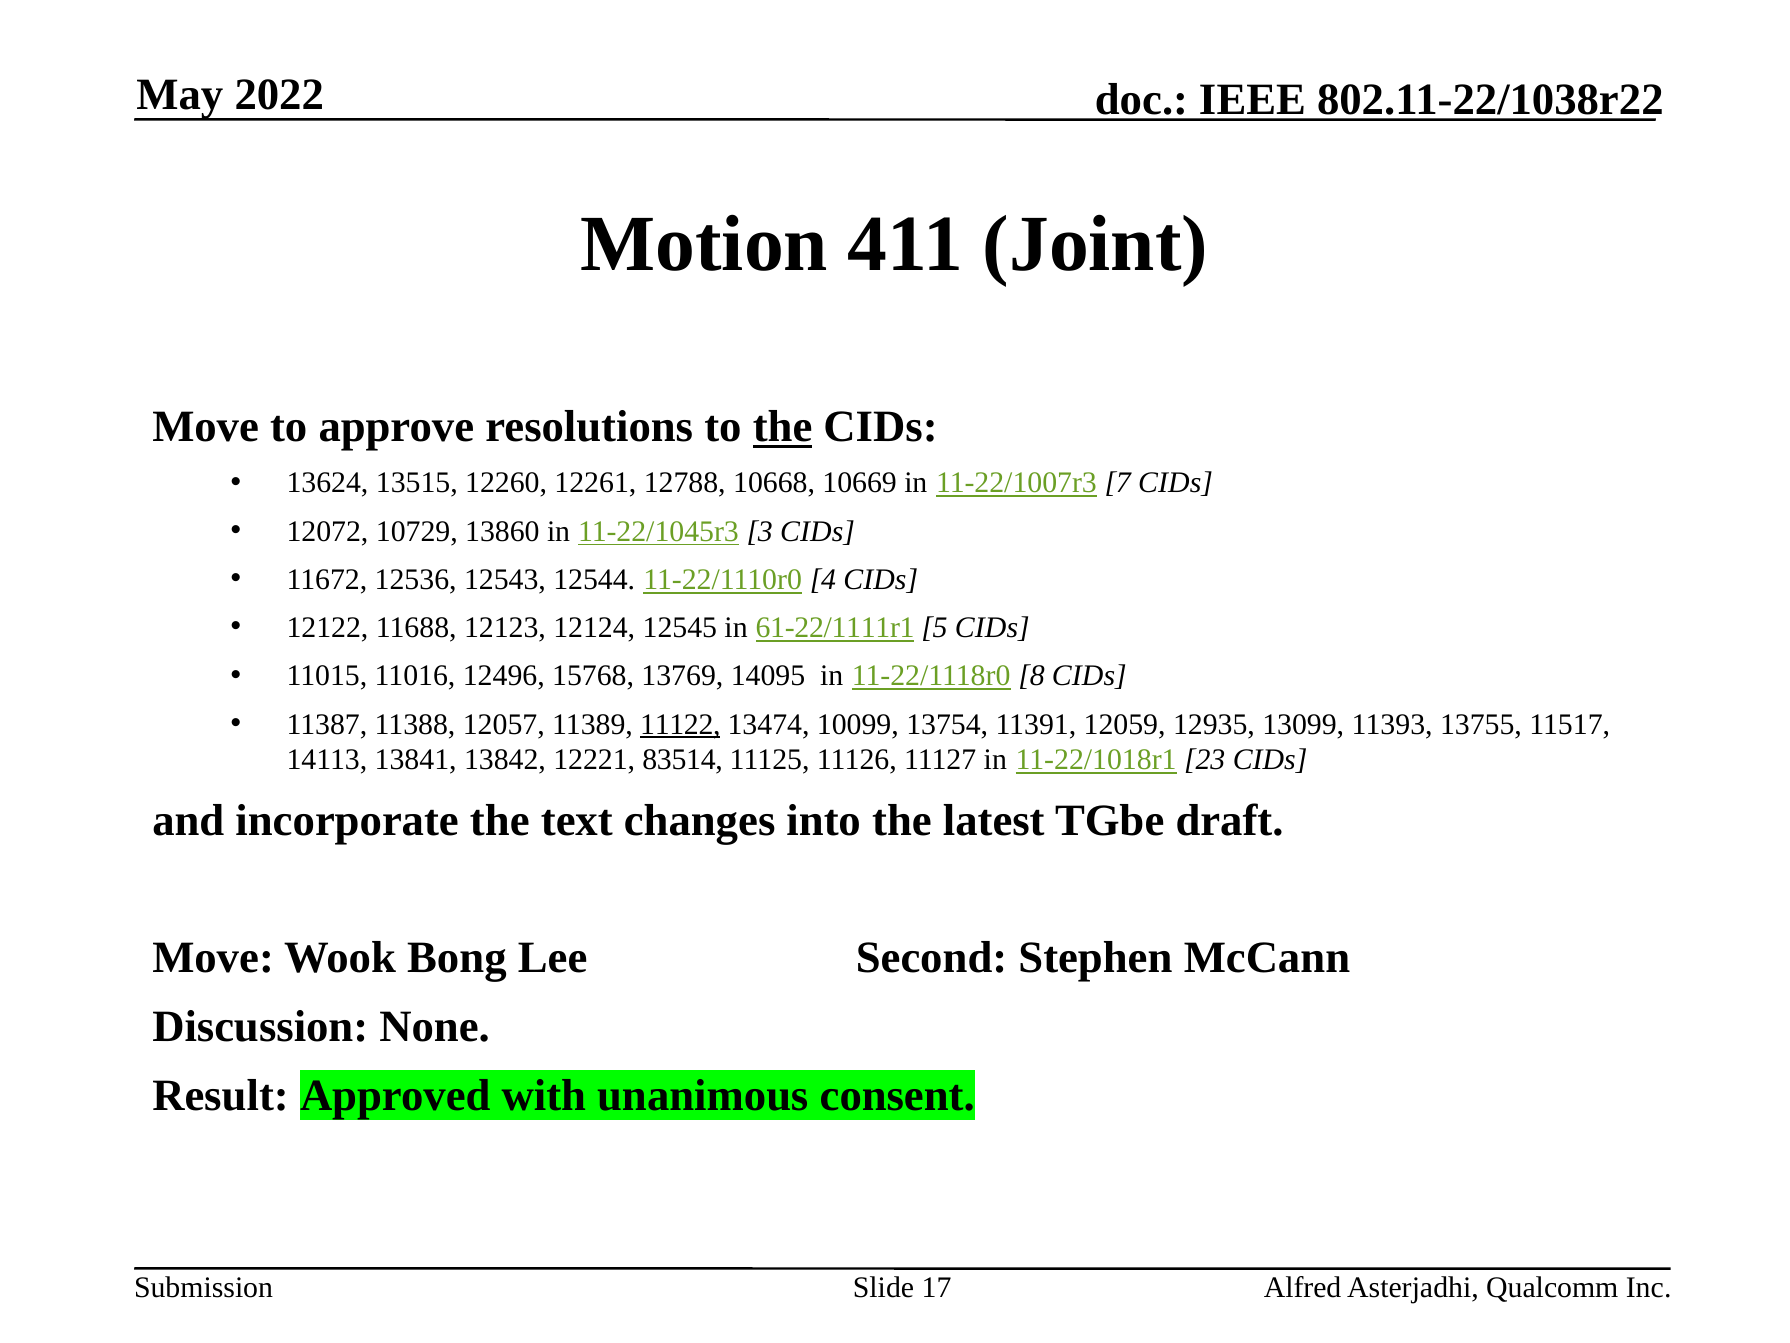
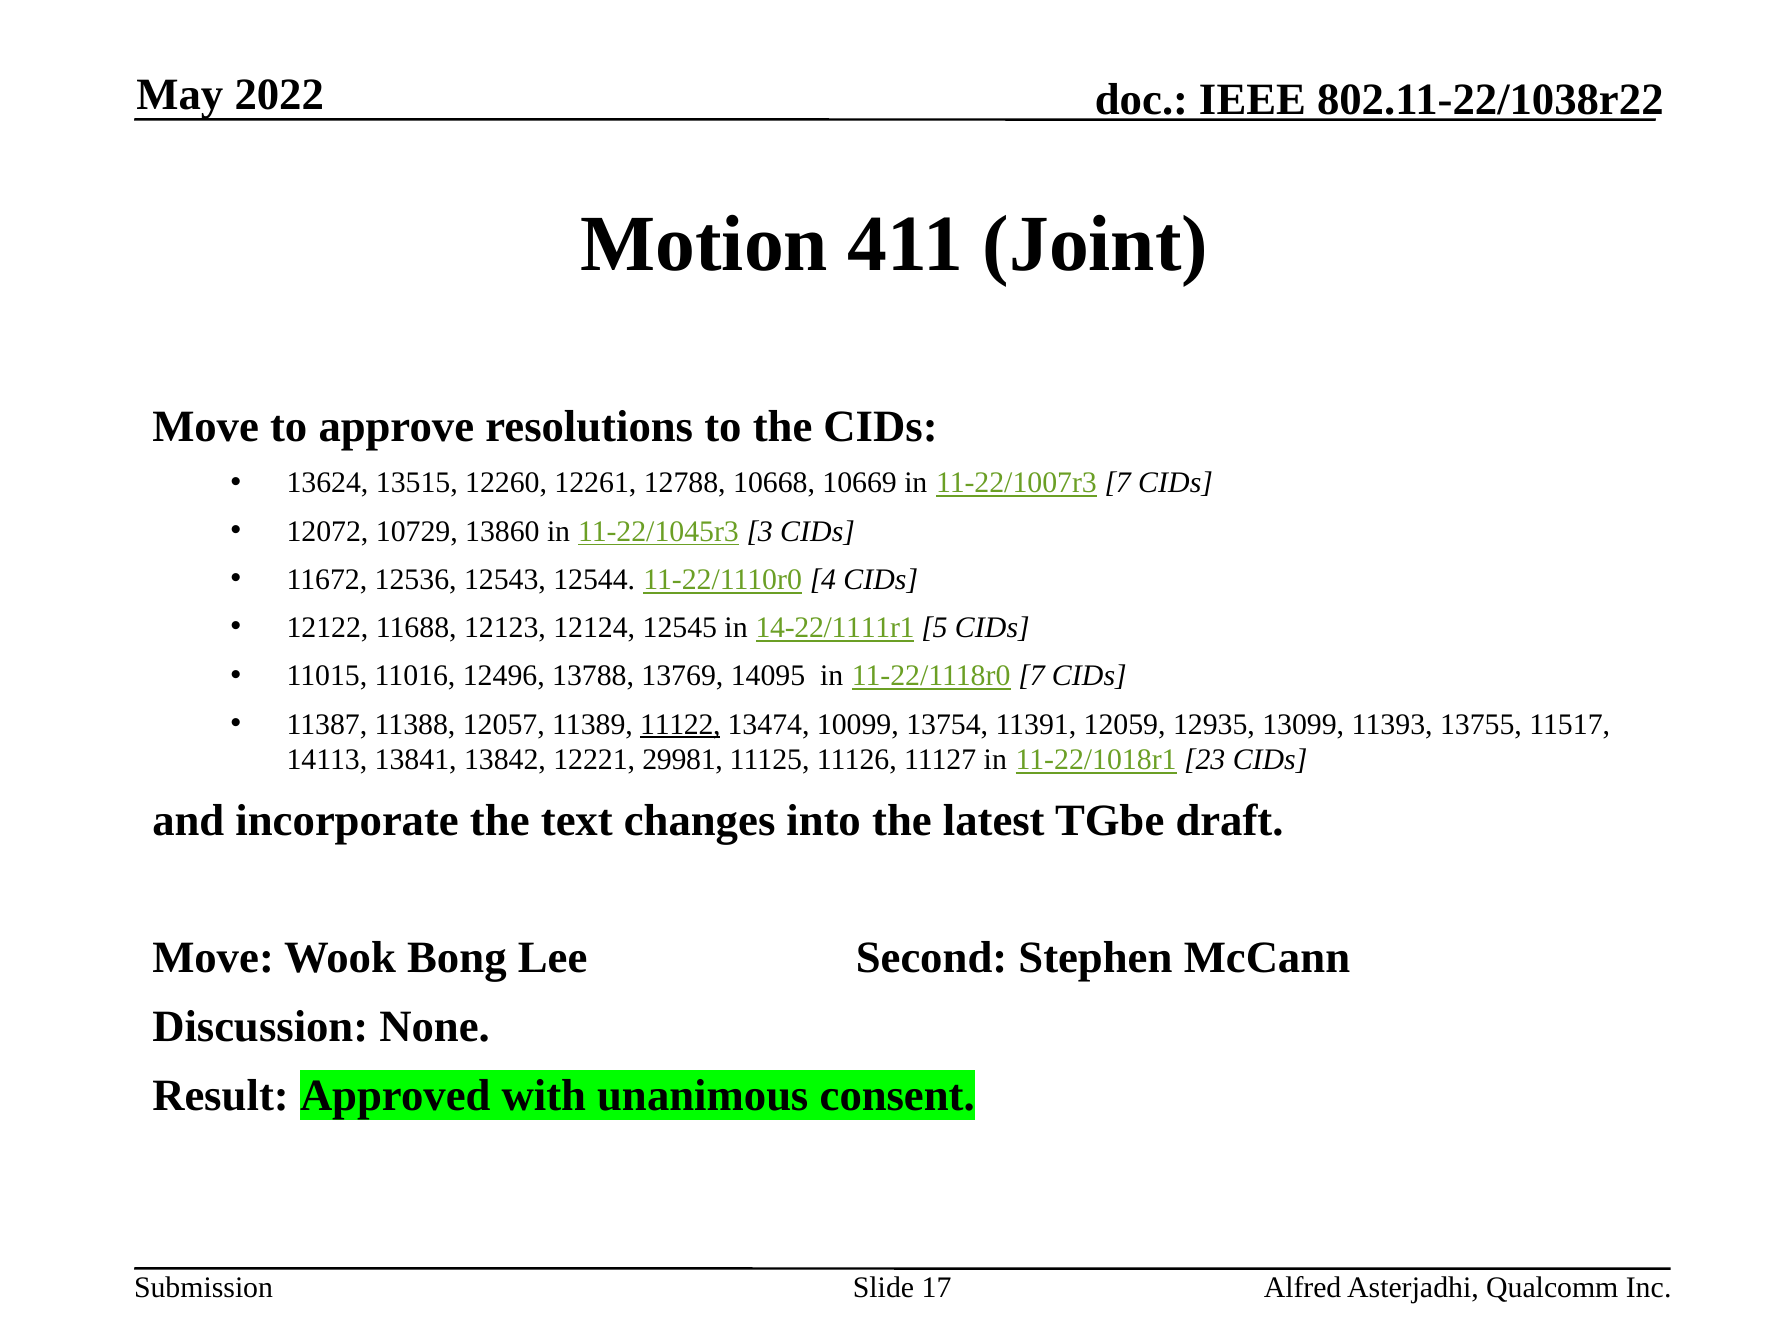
the underline: present -> none (783, 427)
61-22/1111r1: 61-22/1111r1 -> 14-22/1111r1 (835, 628)
15768: 15768 -> 13788 (593, 676)
11-22/1118r0 8: 8 -> 7 (1032, 676)
83514: 83514 -> 29981 (683, 760)
